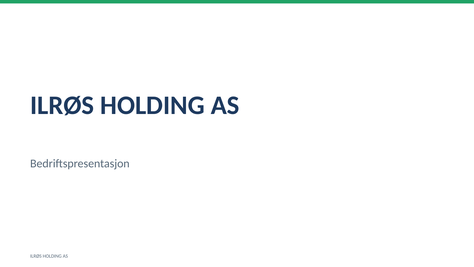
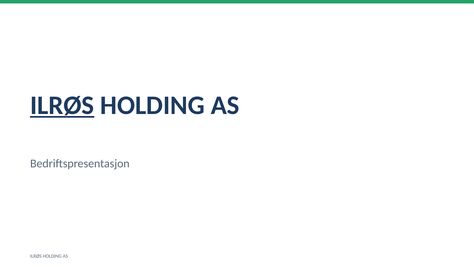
ILRØS underline: none -> present (62, 105)
